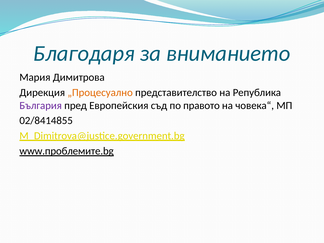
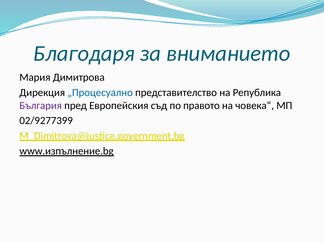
„Процесуално colour: orange -> blue (100, 93)
02/8414855: 02/8414855 -> 02/9277399 (46, 121)
www.проблемите.bg: www.проблемите.bg -> www.изпълнение.bg (67, 151)
